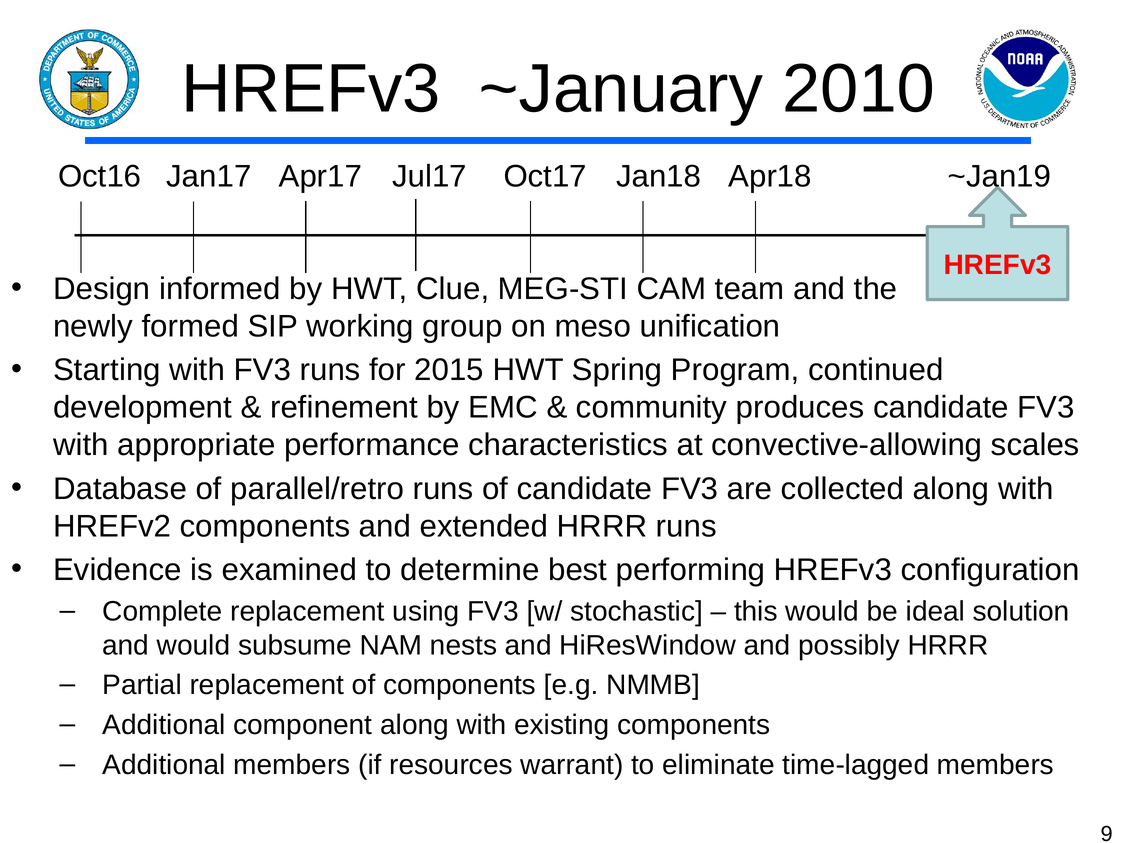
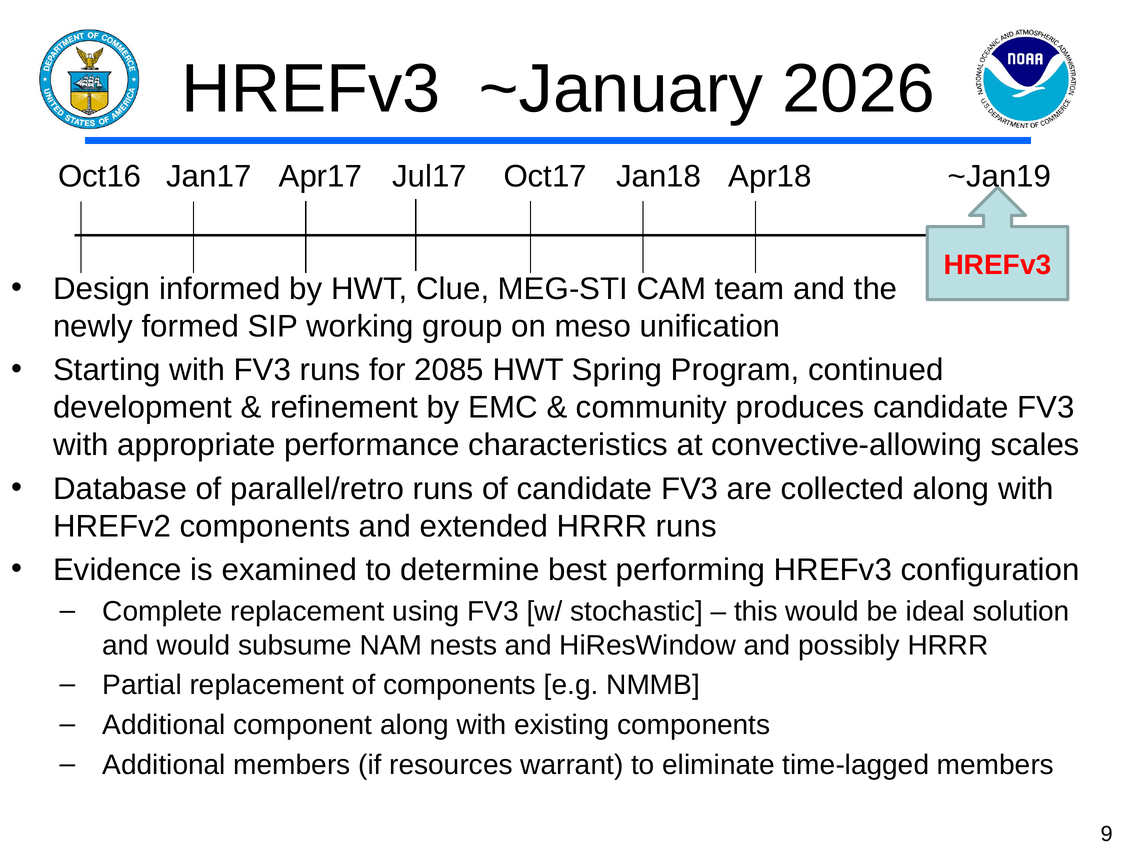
2010: 2010 -> 2026 (859, 89)
2015: 2015 -> 2085 (449, 370)
